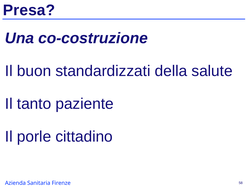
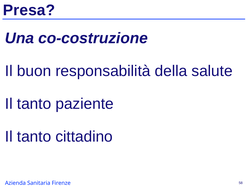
standardizzati: standardizzati -> responsabilità (103, 71)
porle: porle -> tanto (34, 137)
